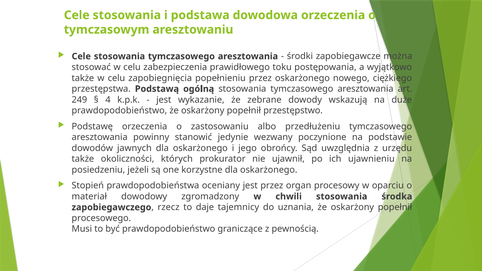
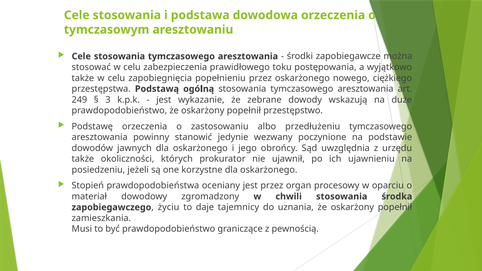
4: 4 -> 3 (108, 100)
rzecz: rzecz -> życiu (169, 207)
procesowego: procesowego -> zamieszkania (101, 218)
